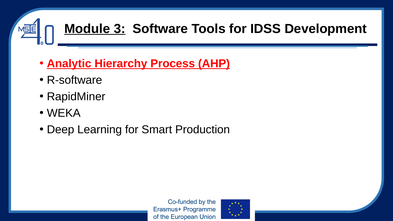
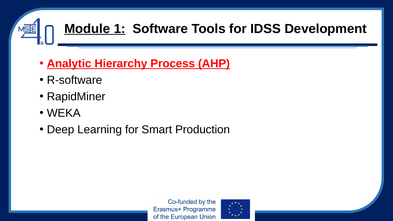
3: 3 -> 1 (120, 29)
